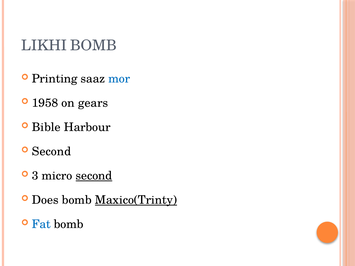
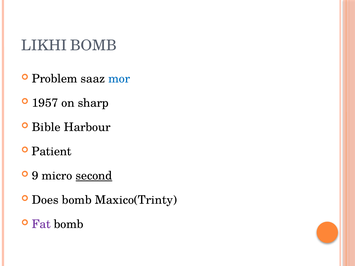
Printing: Printing -> Problem (55, 79)
1958: 1958 -> 1957 (45, 103)
gears: gears -> sharp (93, 103)
Second: Second -> Patient (52, 152)
3: 3 -> 9 (35, 176)
Maxico(Trinty underline: present -> none (136, 200)
Fat colour: blue -> purple (41, 224)
